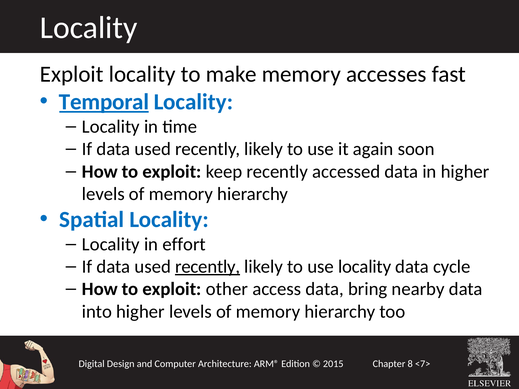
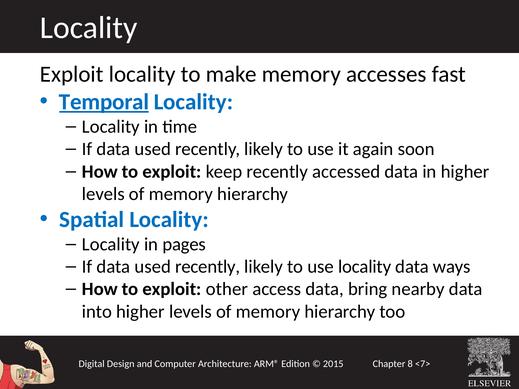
effort: effort -> pages (184, 244)
recently underline: present -> none (208, 267)
cycle: cycle -> ways (452, 267)
